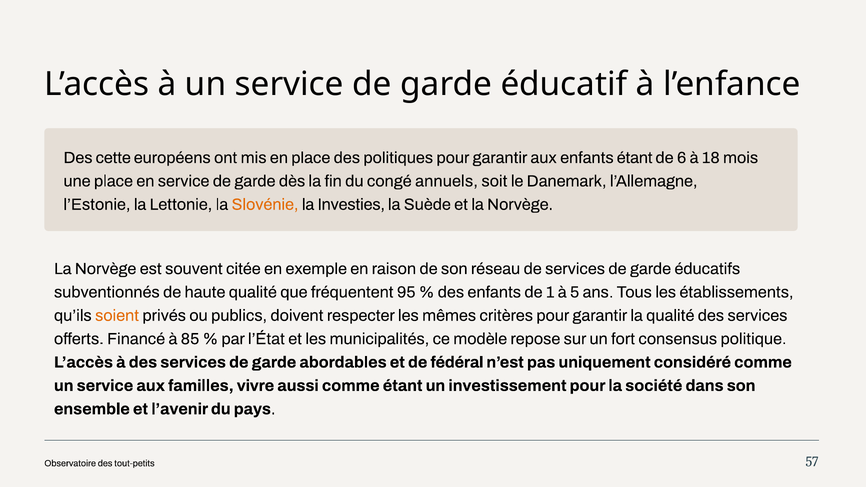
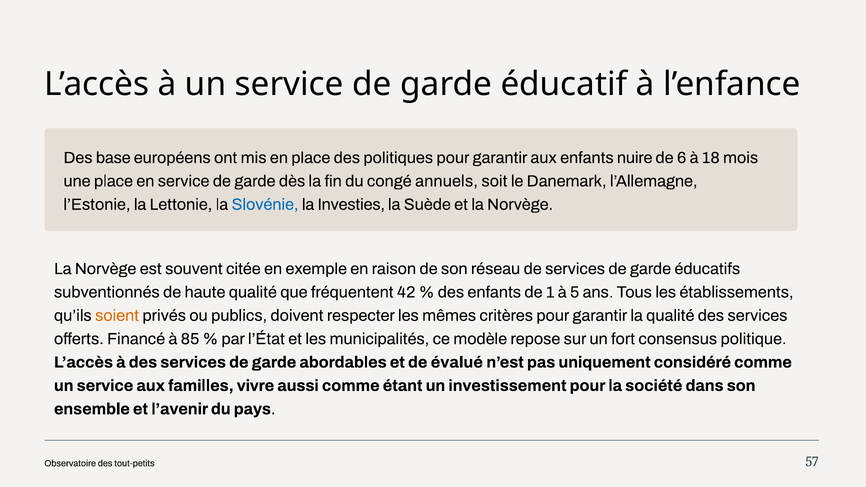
cette: cette -> base (113, 158)
enfants étant: étant -> nuire (635, 158)
Slovénie colour: orange -> blue (265, 204)
95: 95 -> 42 (406, 292)
fédéral: fédéral -> évalué (457, 362)
